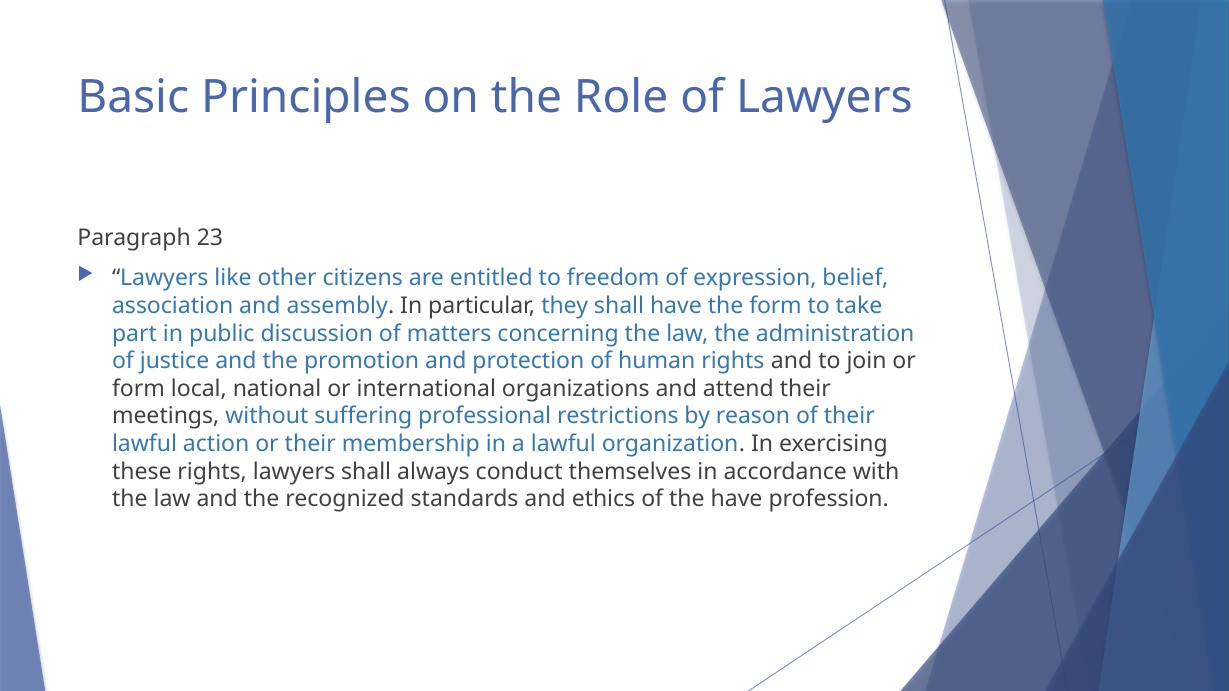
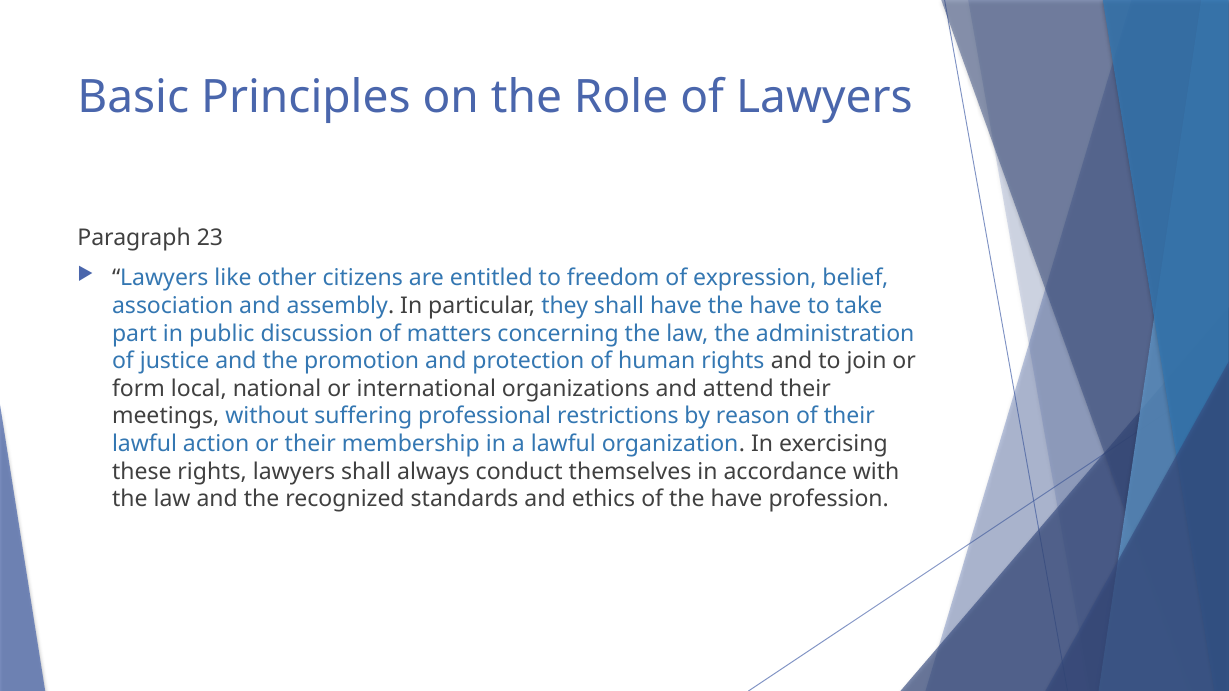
have the form: form -> have (775, 306)
